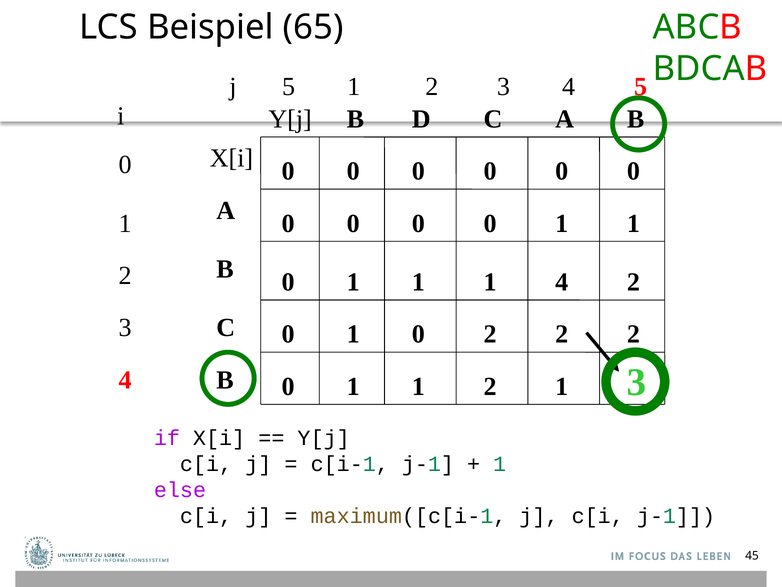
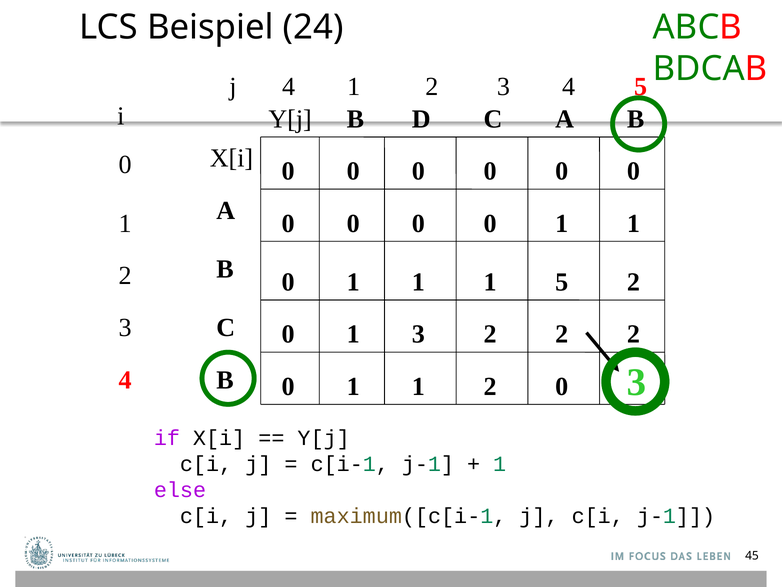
65: 65 -> 24 (313, 27)
j 5: 5 -> 4 (289, 86)
1 4: 4 -> 5 (562, 282)
0: 0 -> 3 (418, 334)
1: 1 -> 0 (562, 386)
